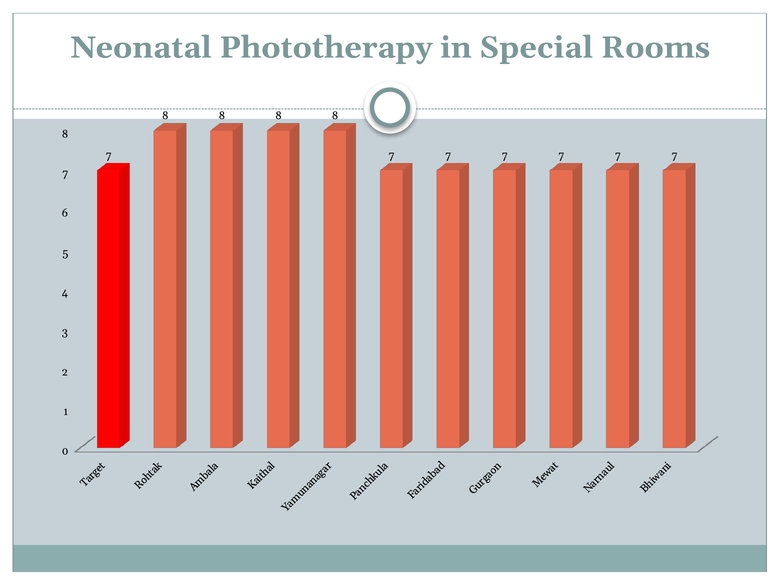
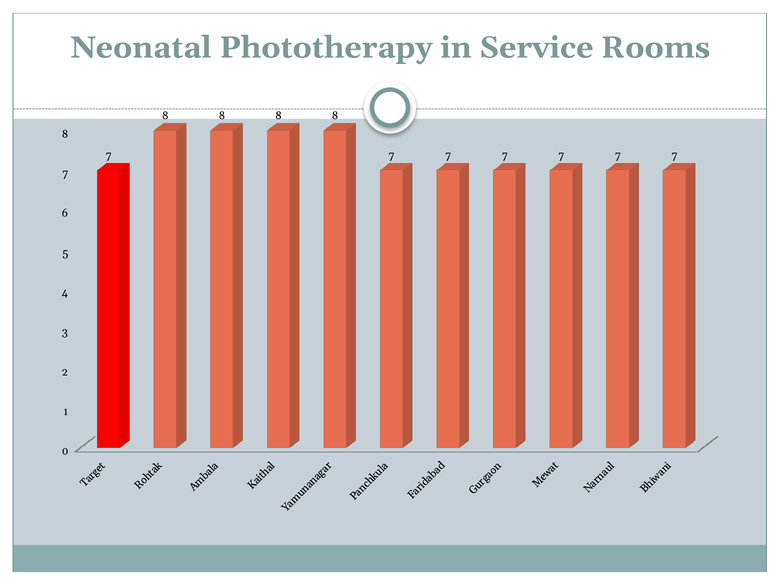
Special: Special -> Service (536, 48)
